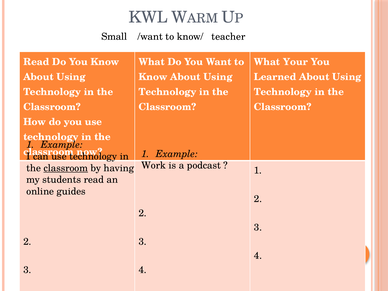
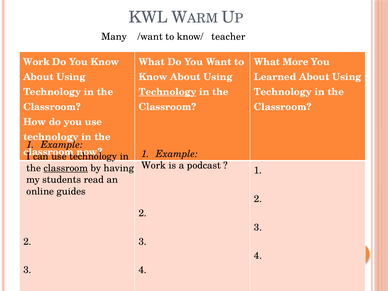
Small: Small -> Many (114, 37)
Read: Read -> Work (36, 62)
Your: Your -> More (296, 62)
Technology underline: none -> present (168, 92)
